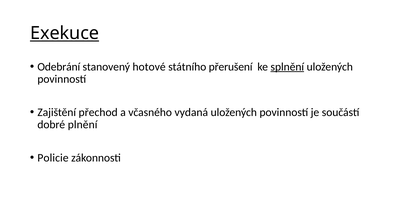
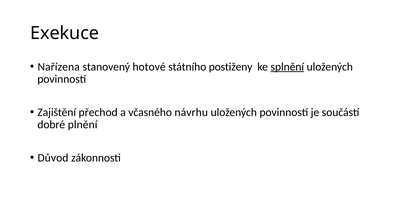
Exekuce underline: present -> none (65, 33)
Odebrání: Odebrání -> Nařízena (59, 67)
přerušení: přerušení -> postiženy (231, 67)
vydaná: vydaná -> návrhu (191, 112)
Policie: Policie -> Důvod (53, 158)
